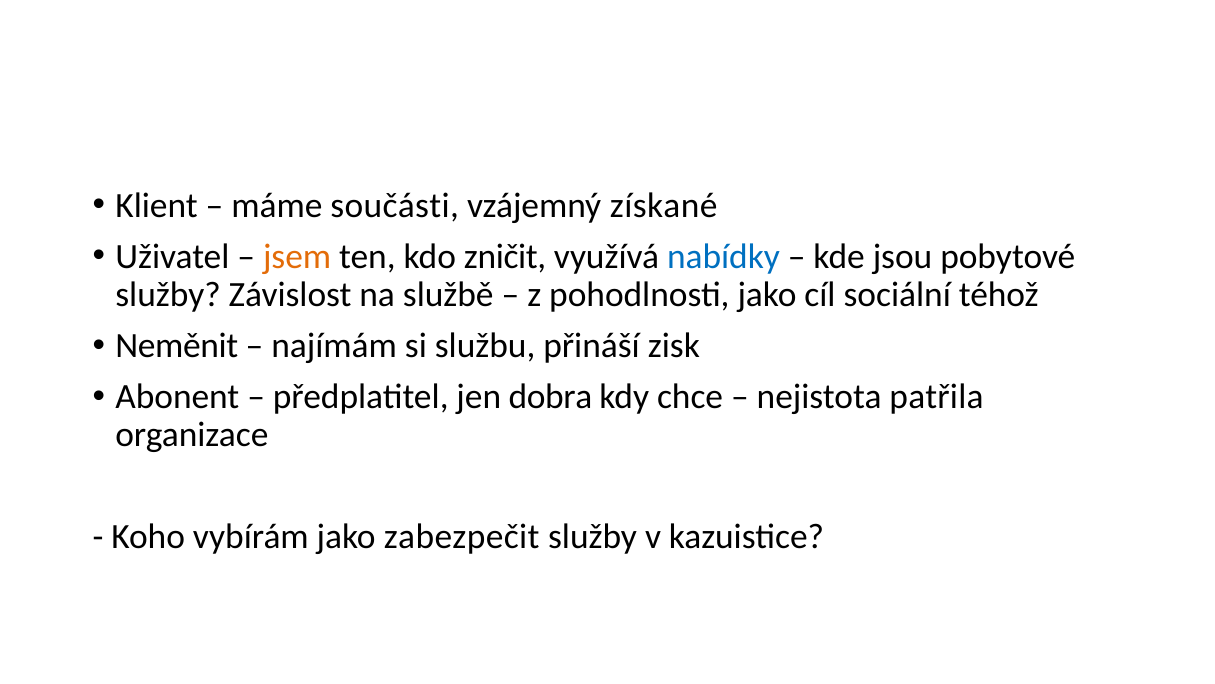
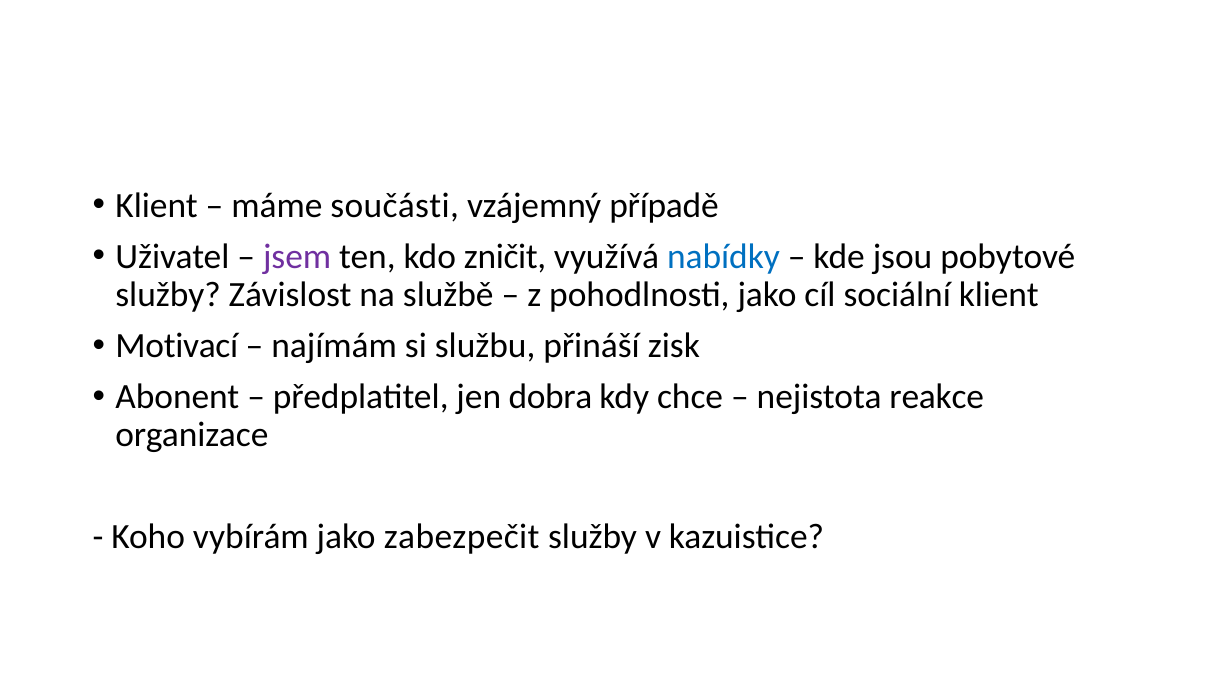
získané: získané -> případě (664, 205)
jsem colour: orange -> purple (297, 256)
sociální téhož: téhož -> klient (999, 295)
Neměnit: Neměnit -> Motivací (177, 346)
patřila: patřila -> reakce (937, 397)
